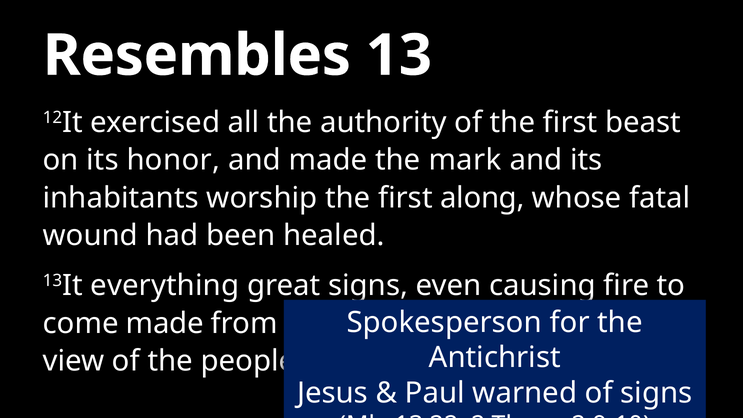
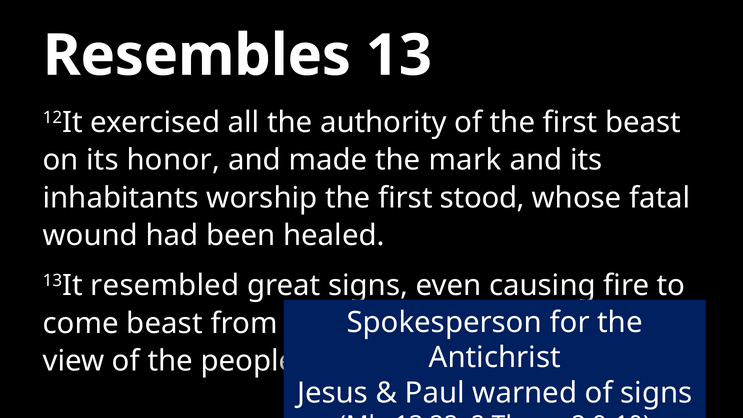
along: along -> stood (482, 198)
everything: everything -> resembled (165, 286)
come made: made -> beast (165, 323)
